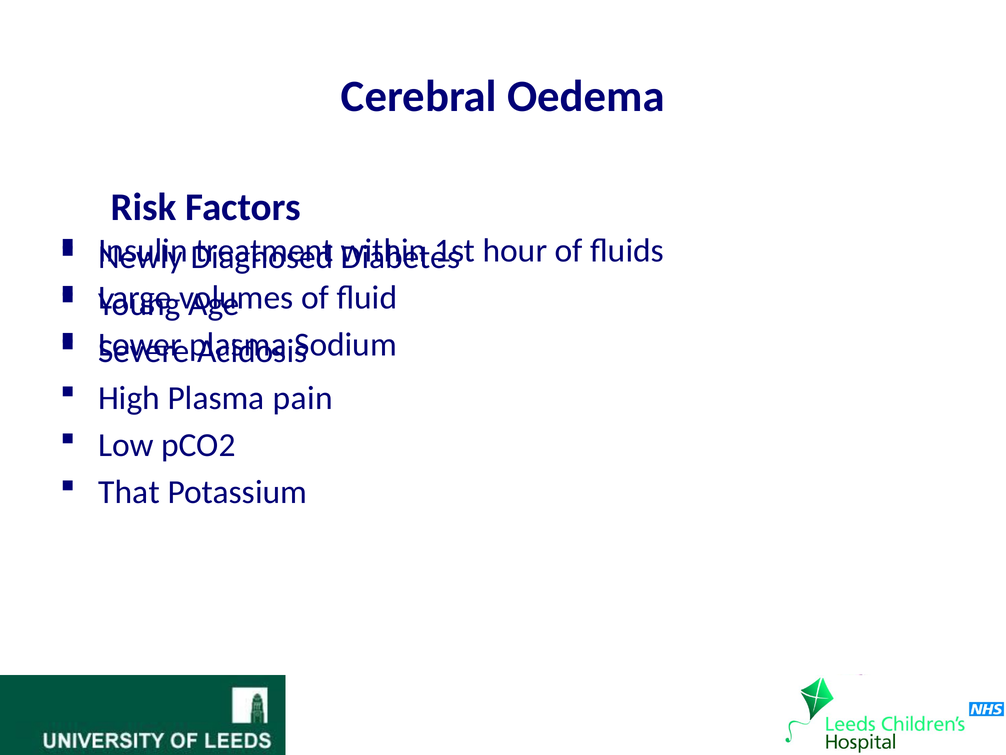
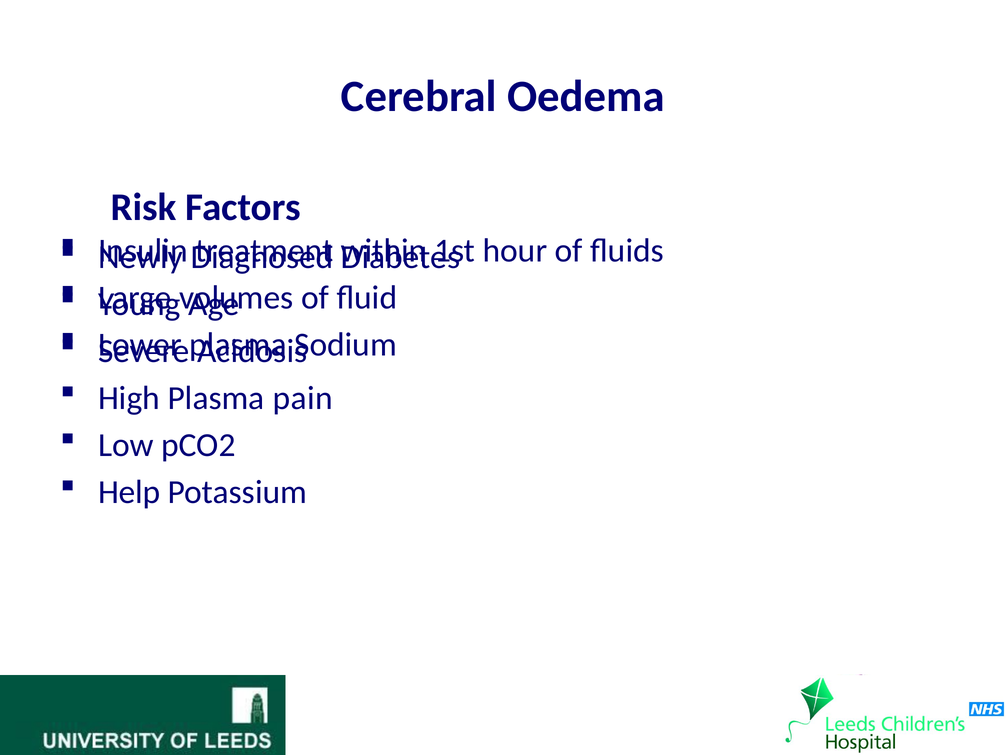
That: That -> Help (129, 492)
